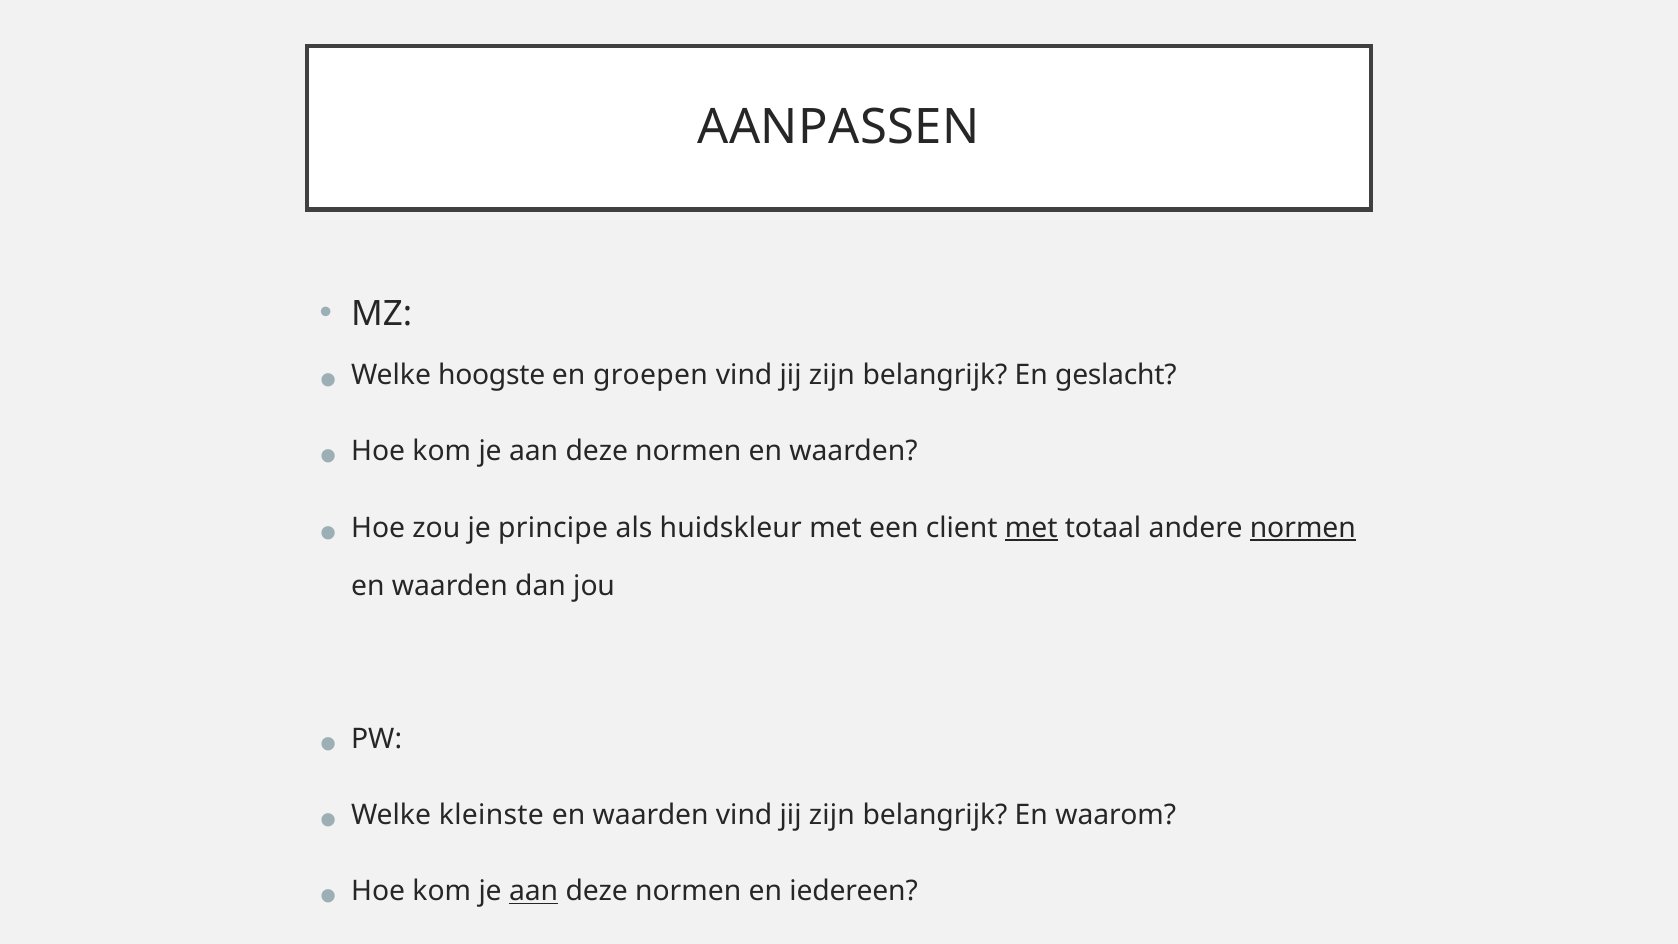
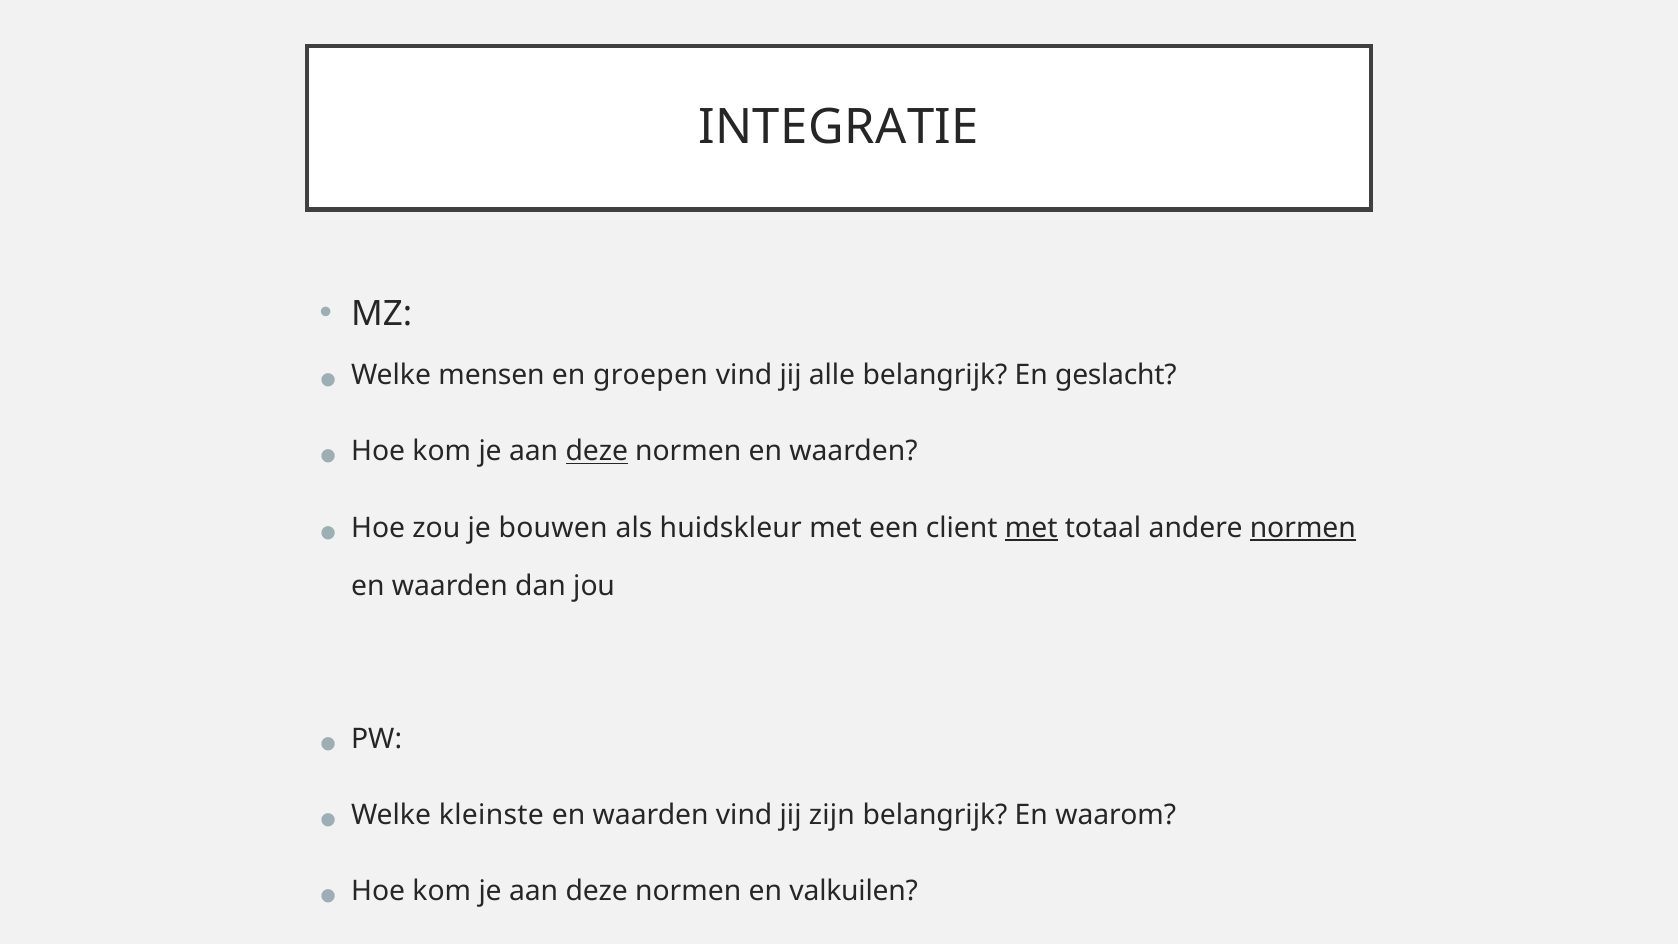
AANPASSEN: AANPASSEN -> INTEGRATIE (839, 127)
hoogste: hoogste -> mensen (492, 375)
zijn: zijn -> alle (832, 375)
deze underline: none -> present (597, 451)
principe: principe -> bouwen (553, 528)
aan underline: present -> none (534, 891)
iedereen: iedereen -> valkuilen (854, 891)
